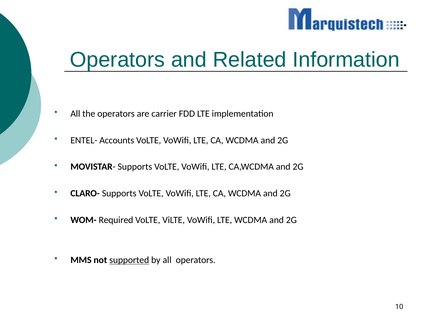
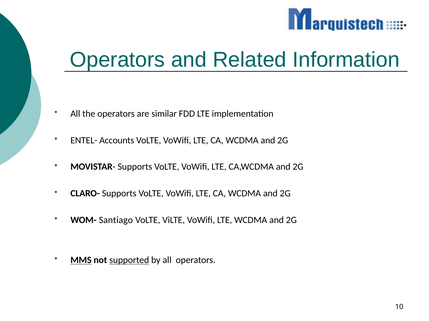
carrier: carrier -> similar (164, 114)
Required: Required -> Santiago (116, 221)
MMS underline: none -> present (81, 261)
